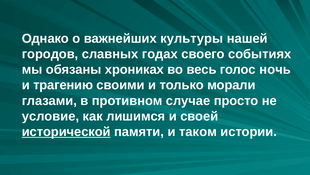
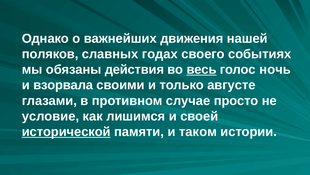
культуры: культуры -> движения (192, 38)
городов: городов -> поляков (50, 54)
хрониках: хрониках -> действия (134, 69)
весь underline: none -> present (201, 69)
трагению: трагению -> взорвала (63, 85)
морали: морали -> августе (231, 85)
